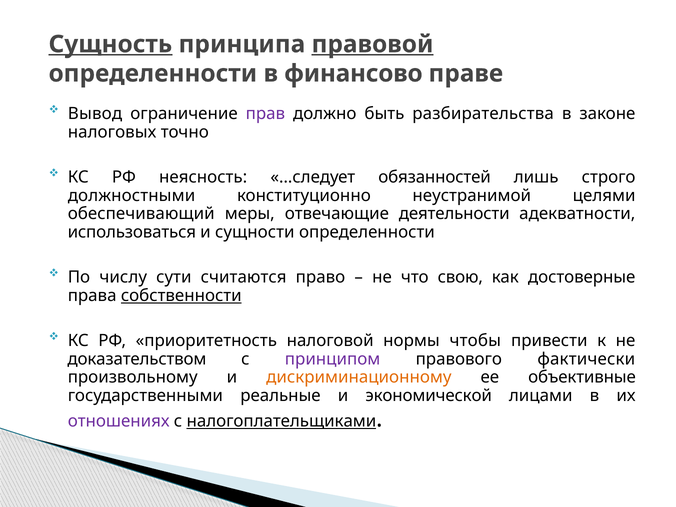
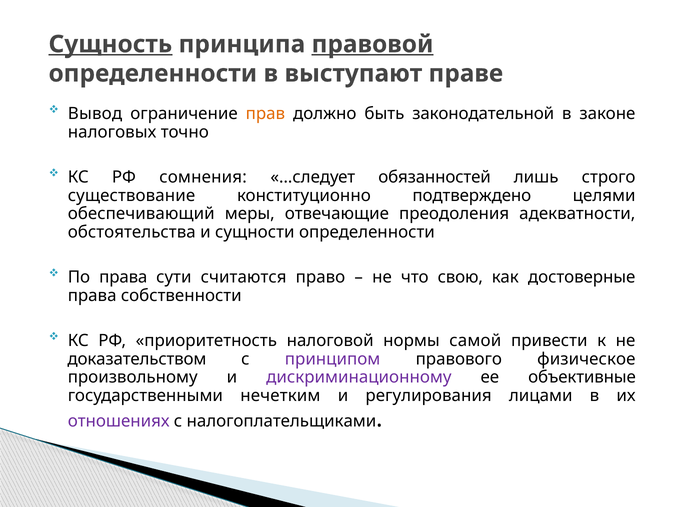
финансово: финансово -> выступают (353, 74)
прав colour: purple -> orange (265, 114)
разбирательства: разбирательства -> законодательной (483, 114)
неясность: неясность -> сомнения (203, 177)
должностными: должностными -> существование (132, 196)
неустранимой: неустранимой -> подтверждено (472, 196)
деятельности: деятельности -> преодоления (454, 214)
использоваться: использоваться -> обстоятельства (132, 232)
По числу: числу -> права (123, 277)
собственности underline: present -> none (181, 296)
чтобы: чтобы -> самой (475, 341)
фактически: фактически -> физическое (586, 359)
дискриминационному colour: orange -> purple (359, 377)
реальные: реальные -> нечетким (280, 396)
экономической: экономической -> регулирования (429, 396)
налогоплательщиками underline: present -> none (281, 421)
